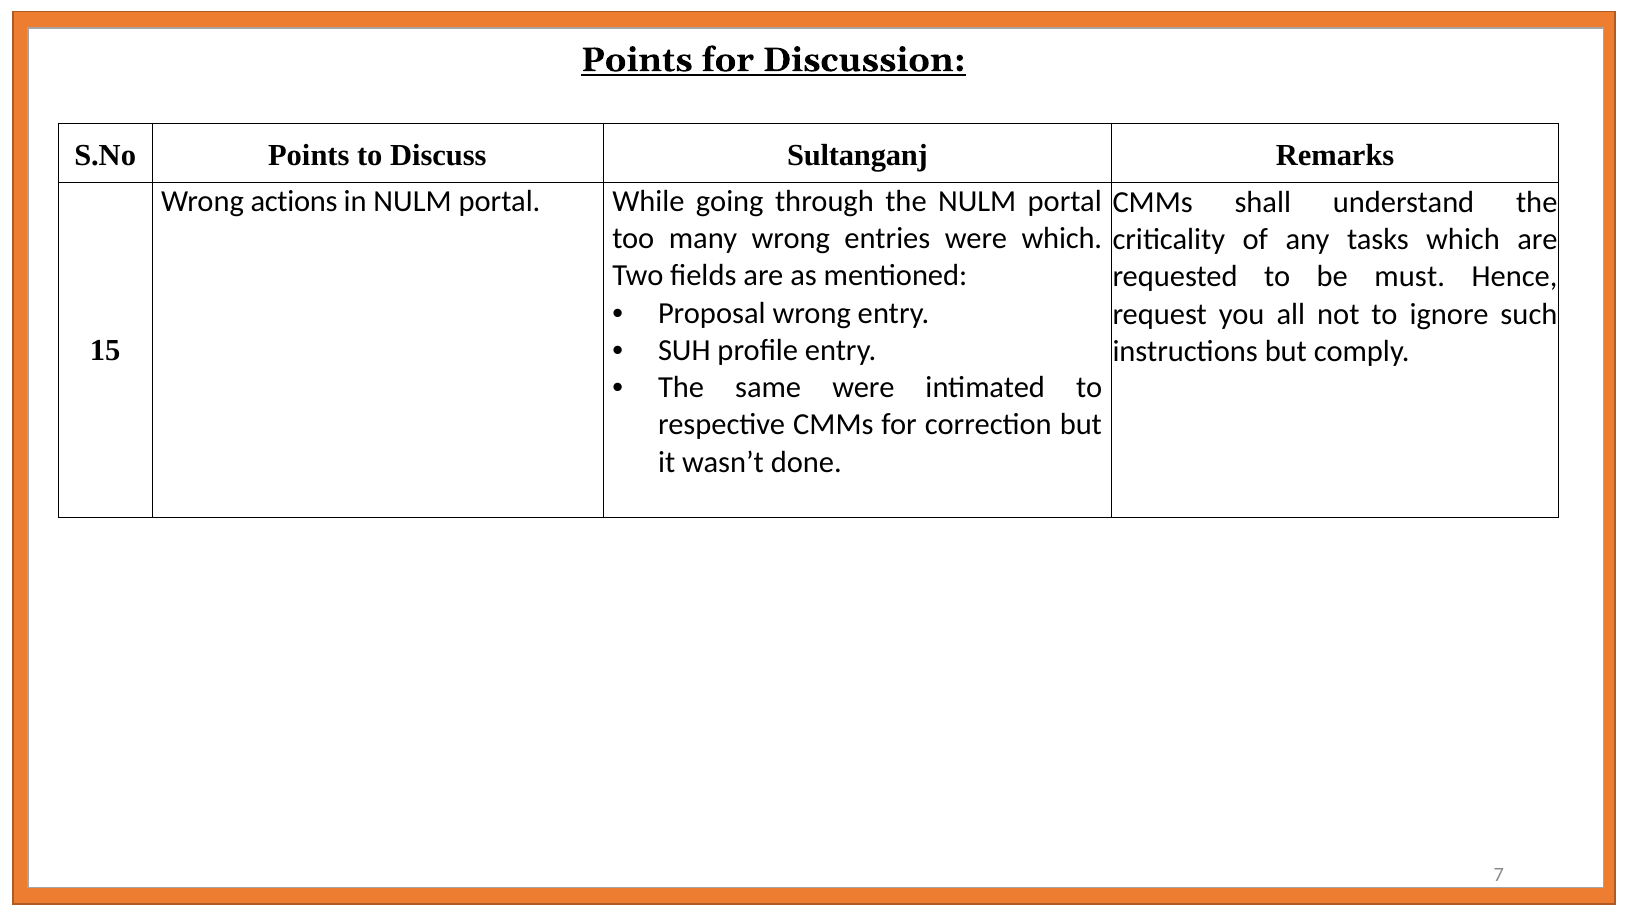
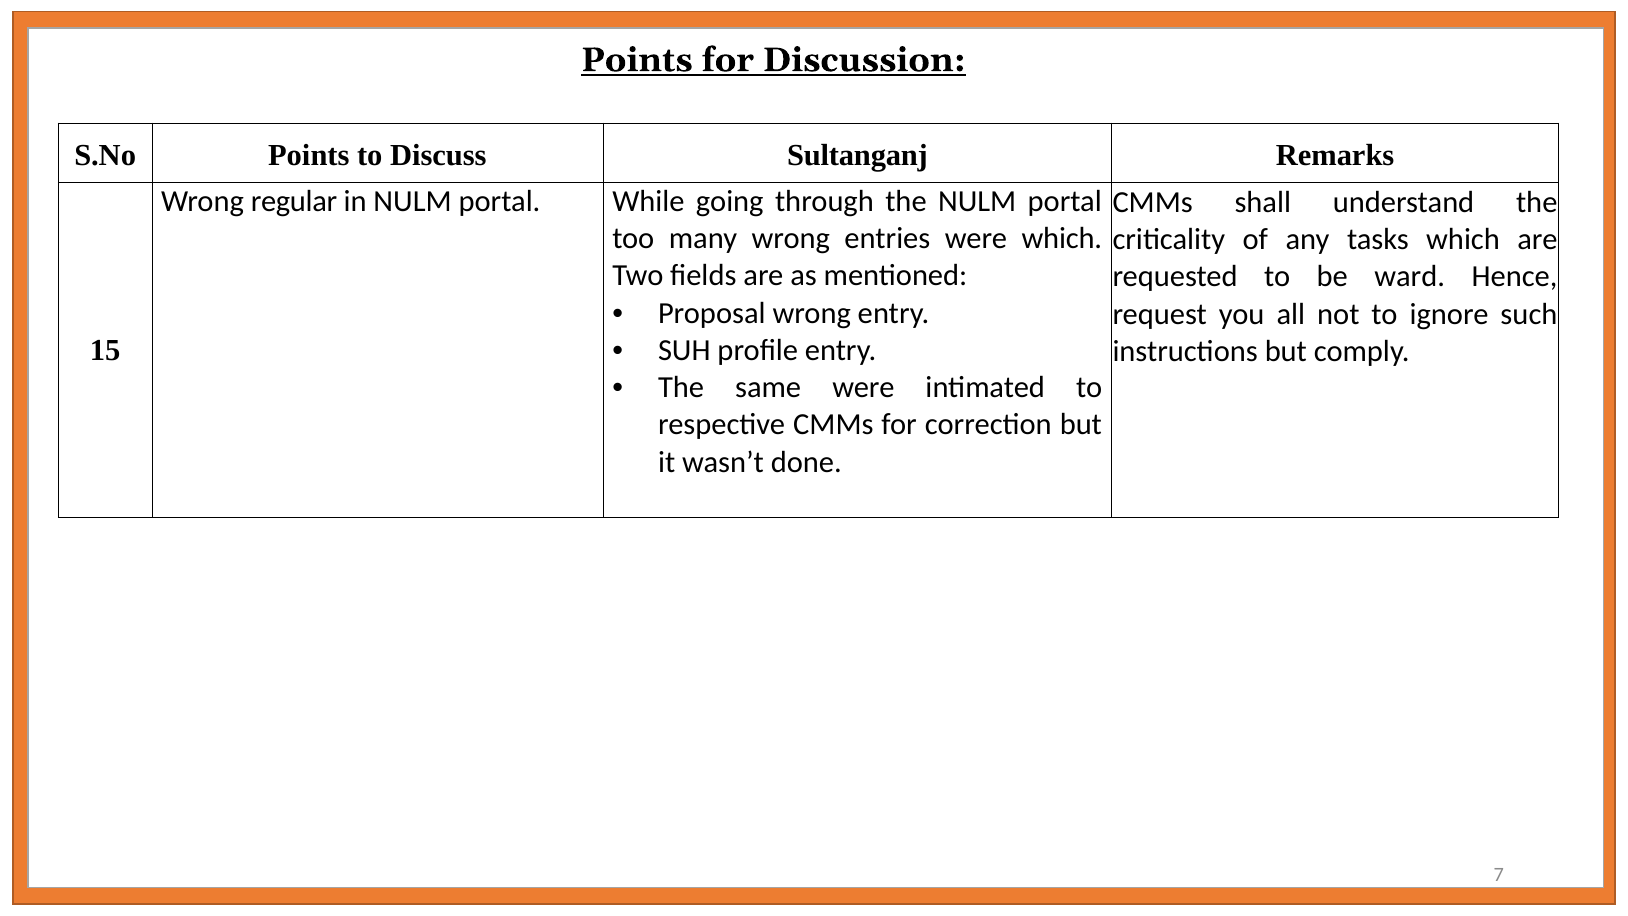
actions: actions -> regular (294, 201)
must: must -> ward (1410, 277)
